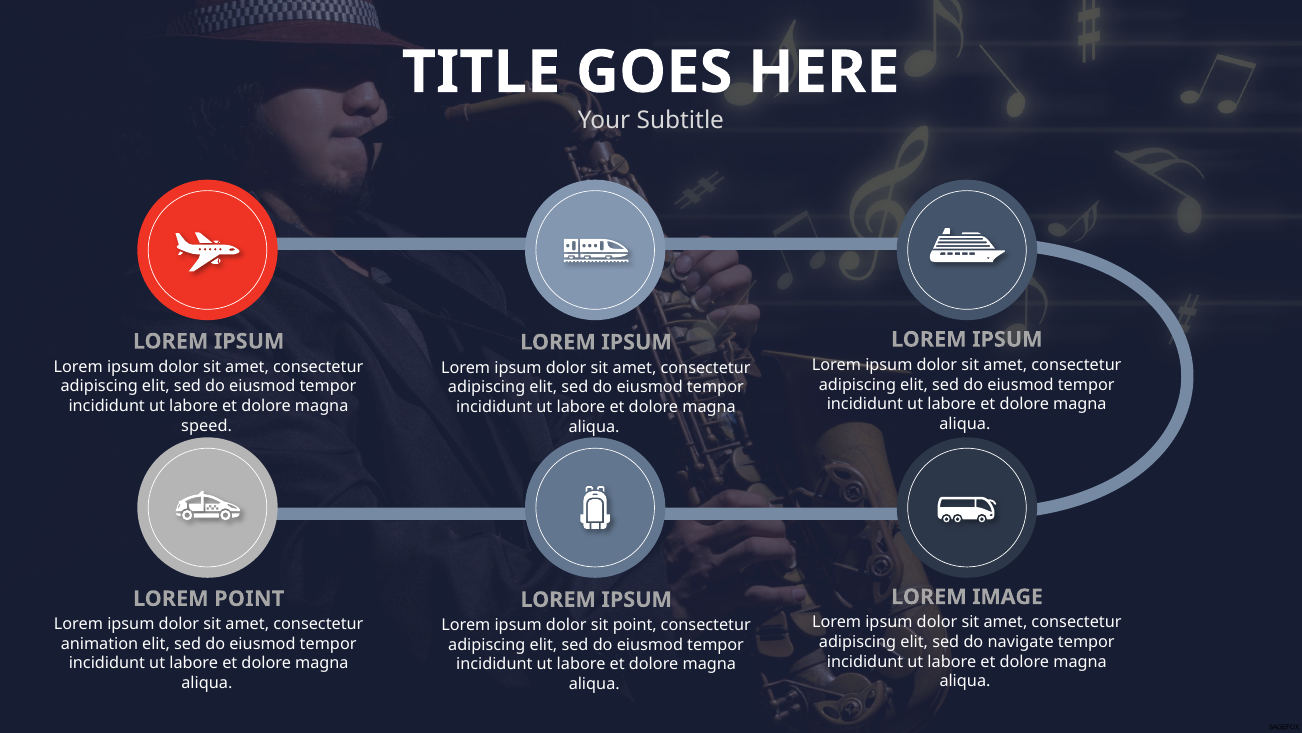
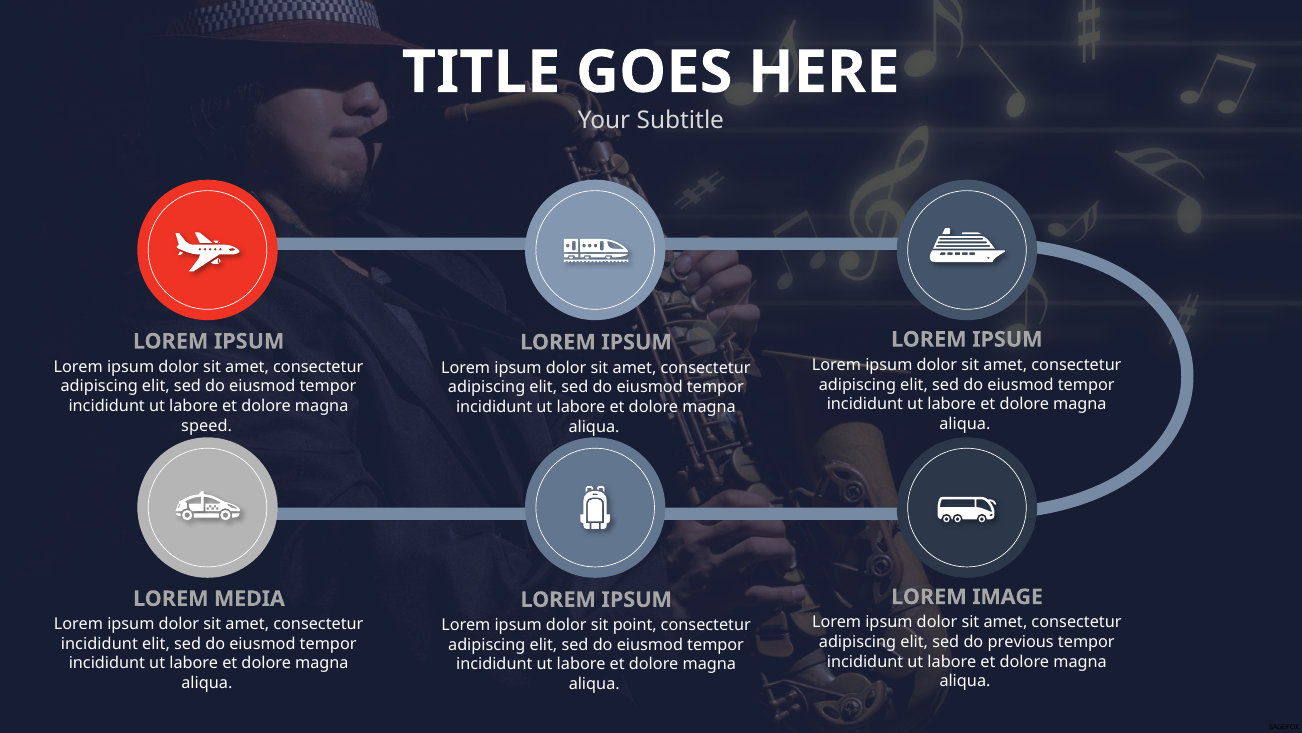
LOREM POINT: POINT -> MEDIA (249, 598)
navigate: navigate -> previous (1021, 642)
animation: animation -> incididunt (99, 643)
